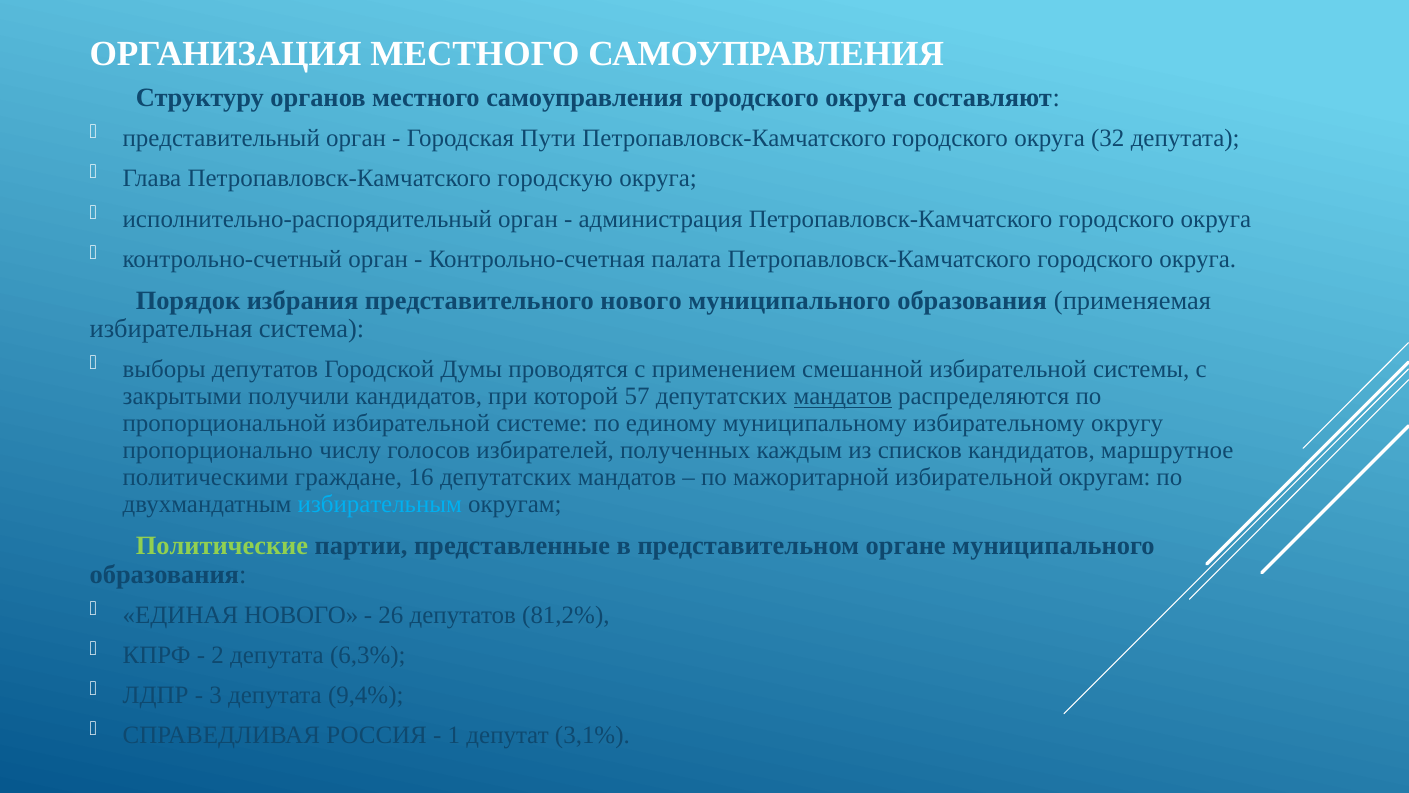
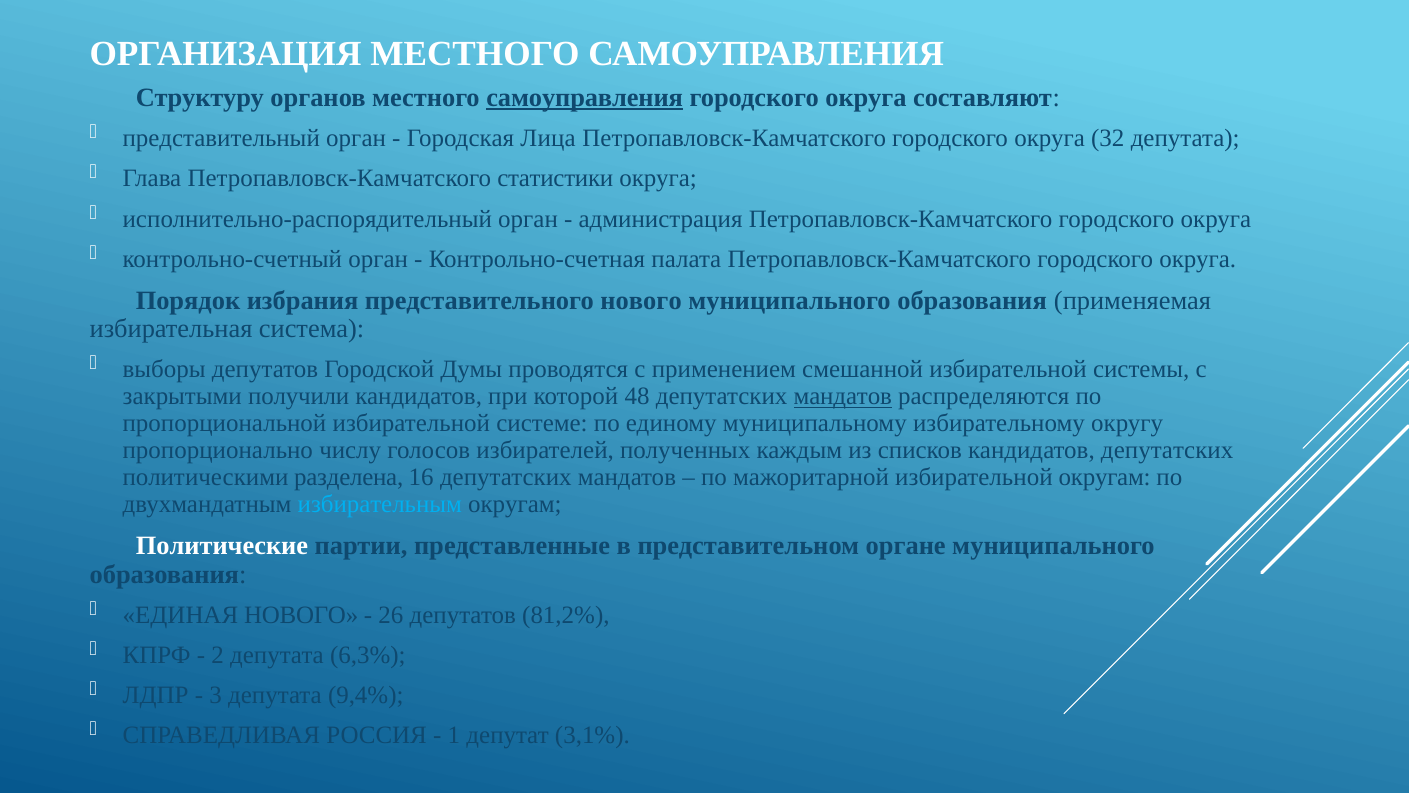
самоуправления underline: none -> present (585, 98)
Пути: Пути -> Лица (548, 139)
городскую: городскую -> статистики (555, 179)
57: 57 -> 48 (637, 396)
кандидатов маршрутное: маршрутное -> депутатских (1167, 450)
граждане: граждане -> разделена (349, 477)
Политические colour: light green -> white (222, 546)
